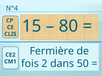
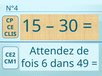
80: 80 -> 30 (68, 26)
Fermière: Fermière -> Attendez (52, 51)
2: 2 -> 6 (44, 64)
50: 50 -> 49 (83, 64)
